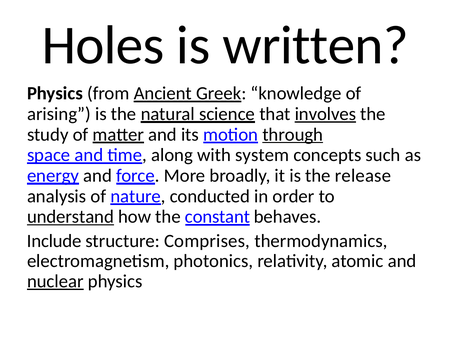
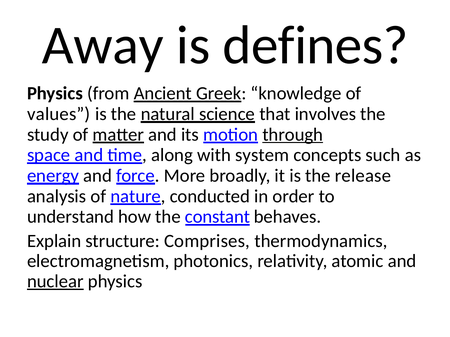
Holes: Holes -> Away (103, 45)
written: written -> defines (316, 45)
arising: arising -> values (59, 114)
involves underline: present -> none (325, 114)
understand underline: present -> none (70, 217)
Include: Include -> Explain (54, 241)
